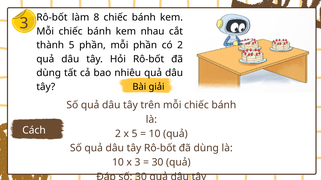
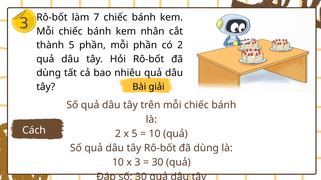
8: 8 -> 7 (96, 17)
nhau: nhau -> nhân (153, 31)
